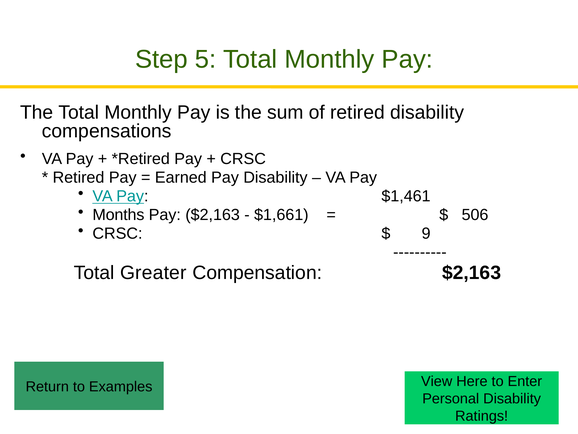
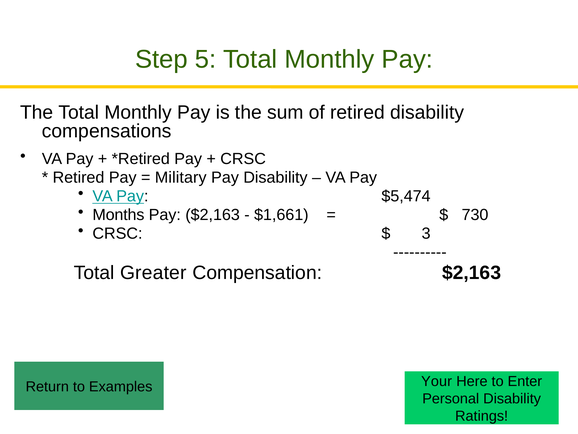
Earned: Earned -> Military (181, 177)
$1,461: $1,461 -> $5,474 (406, 196)
506: 506 -> 730 (475, 215)
9: 9 -> 3 (426, 233)
View: View -> Your (437, 381)
